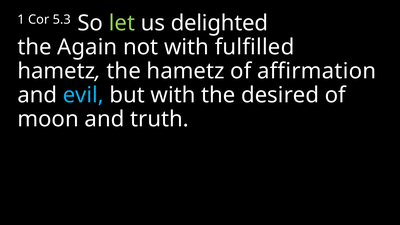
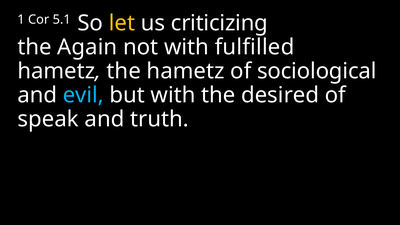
5.3: 5.3 -> 5.1 (62, 19)
let colour: light green -> yellow (122, 23)
delighted: delighted -> criticizing (219, 23)
affirmation: affirmation -> sociological (317, 71)
moon: moon -> speak (48, 119)
